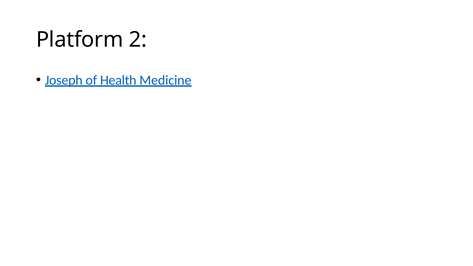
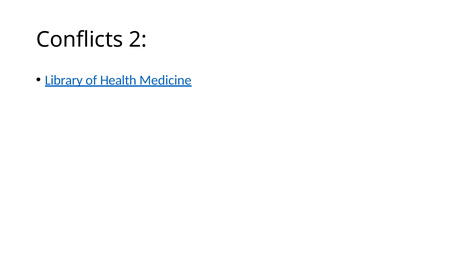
Platform: Platform -> Conflicts (80, 40)
Joseph: Joseph -> Library (64, 80)
